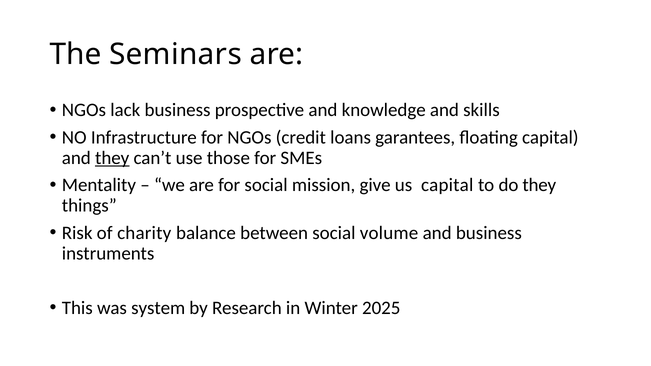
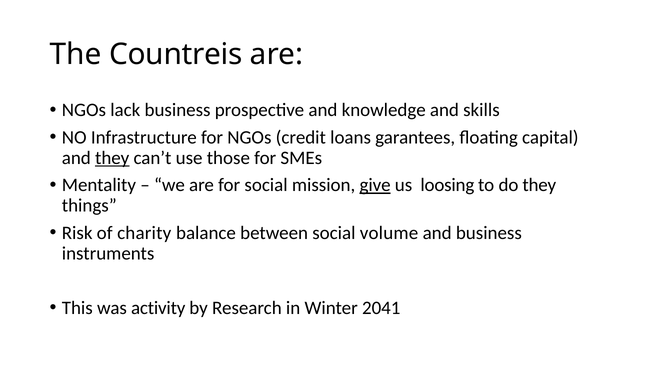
Seminars: Seminars -> Countreis (176, 55)
give underline: none -> present (375, 185)
us capital: capital -> loosing (447, 185)
system: system -> activity (158, 308)
2025: 2025 -> 2041 (381, 308)
